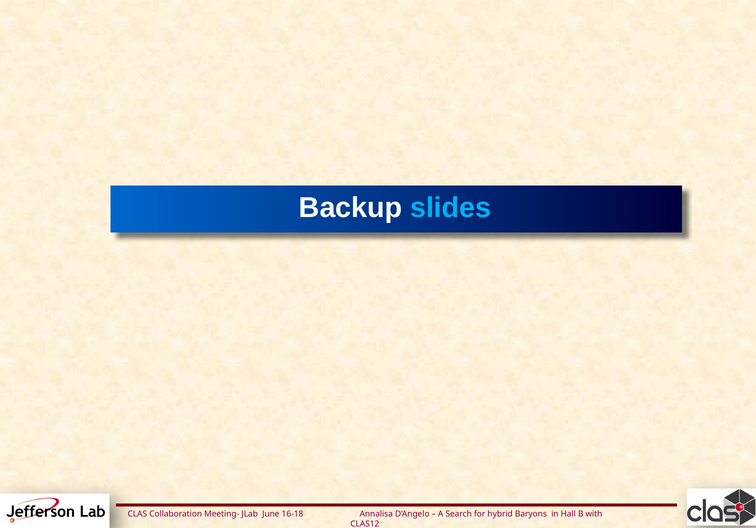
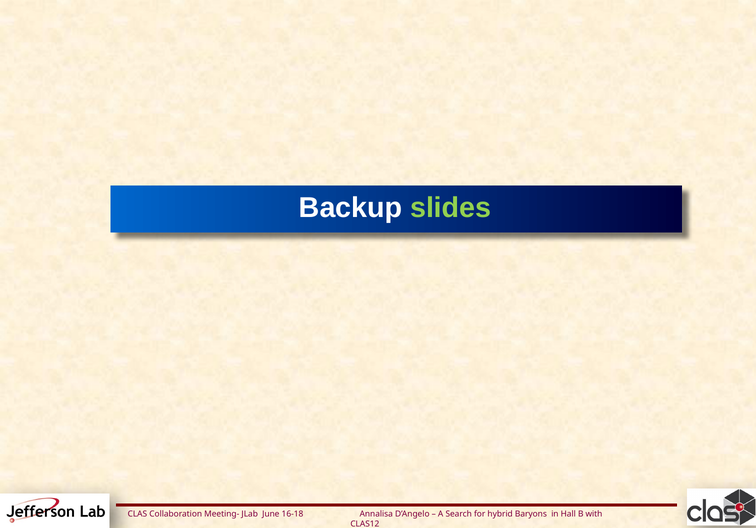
slides colour: light blue -> light green (451, 208)
